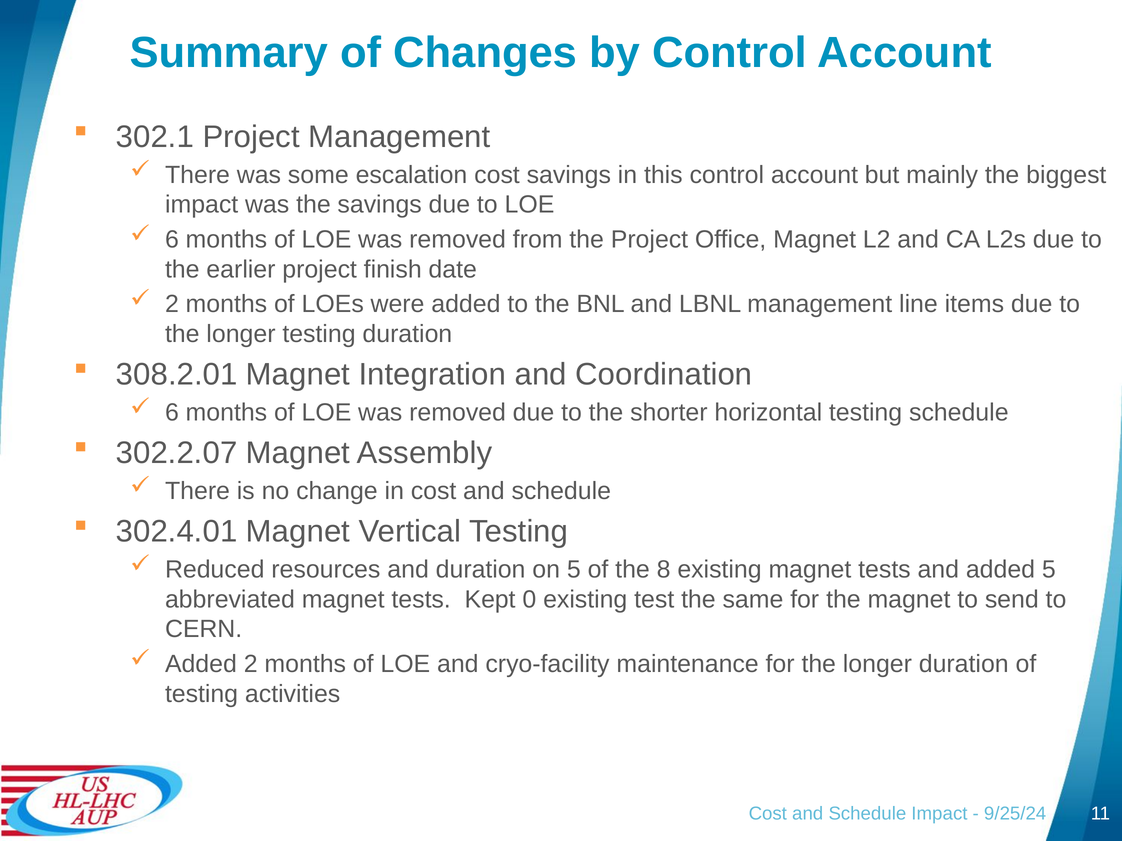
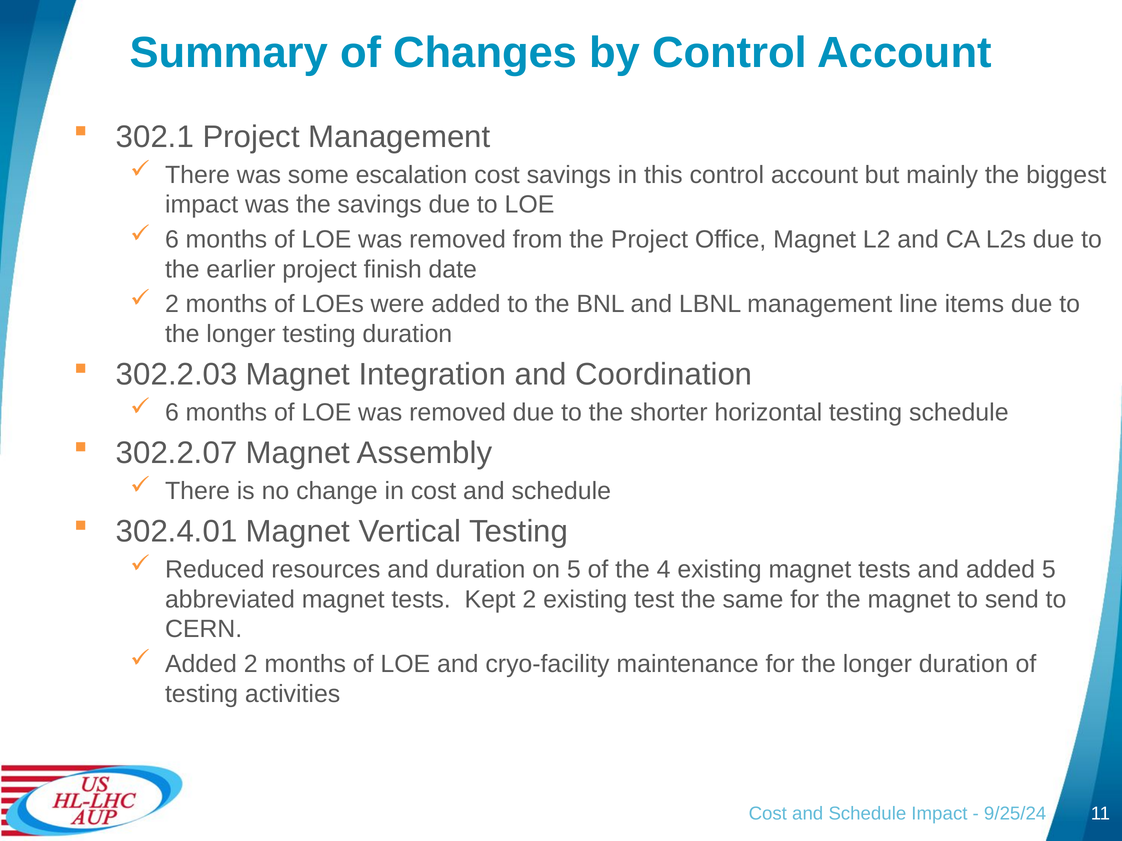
308.2.01: 308.2.01 -> 302.2.03 (177, 375)
8: 8 -> 4 (664, 570)
Kept 0: 0 -> 2 (529, 600)
